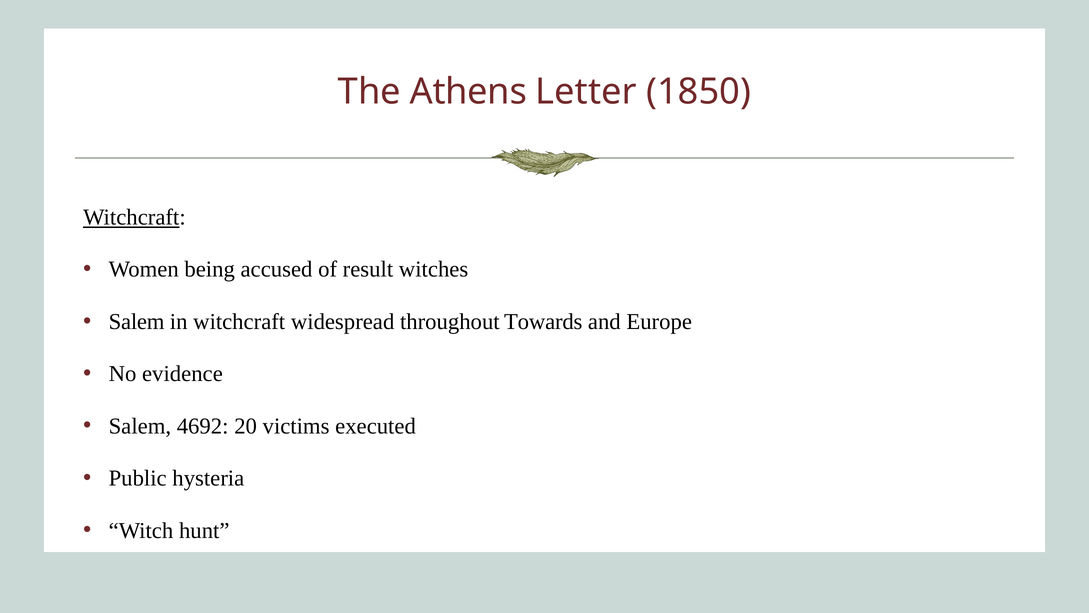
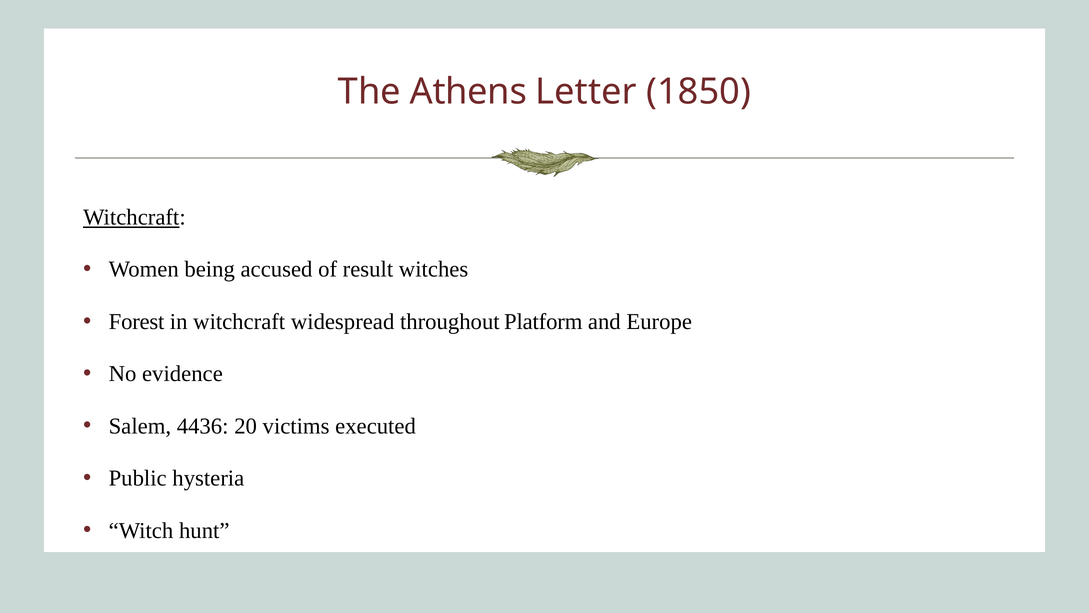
Salem: Salem -> Forest (137, 321)
Towards: Towards -> Platform (543, 321)
4692: 4692 -> 4436 (203, 426)
